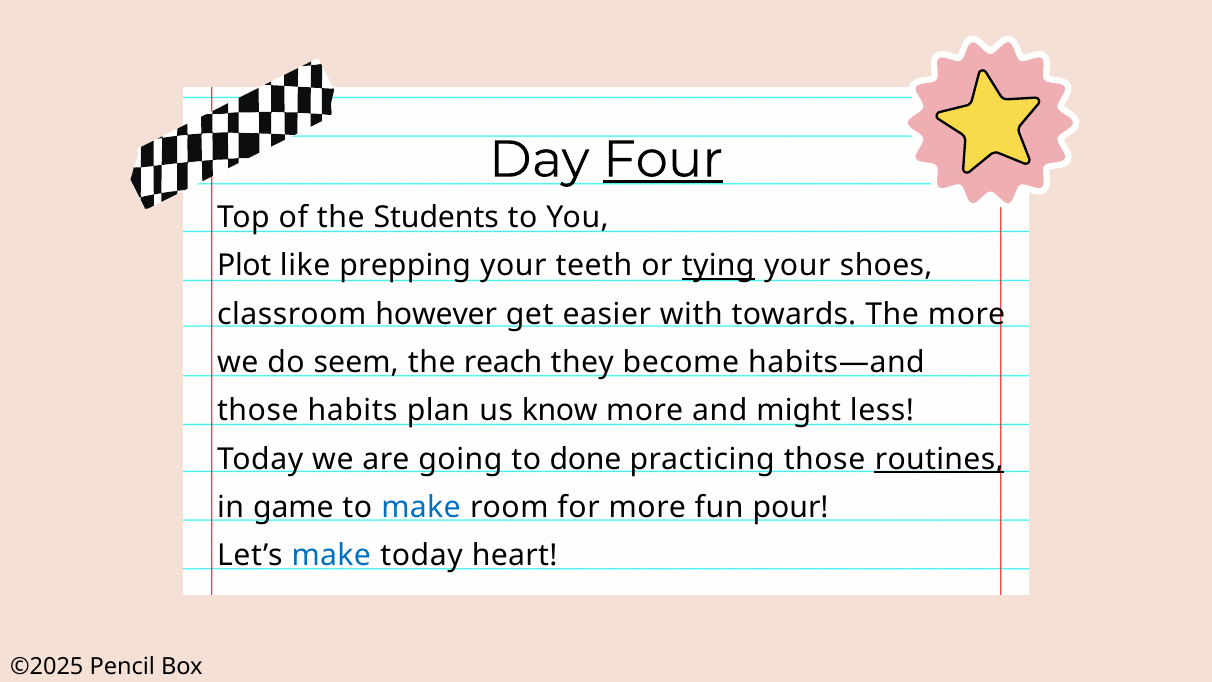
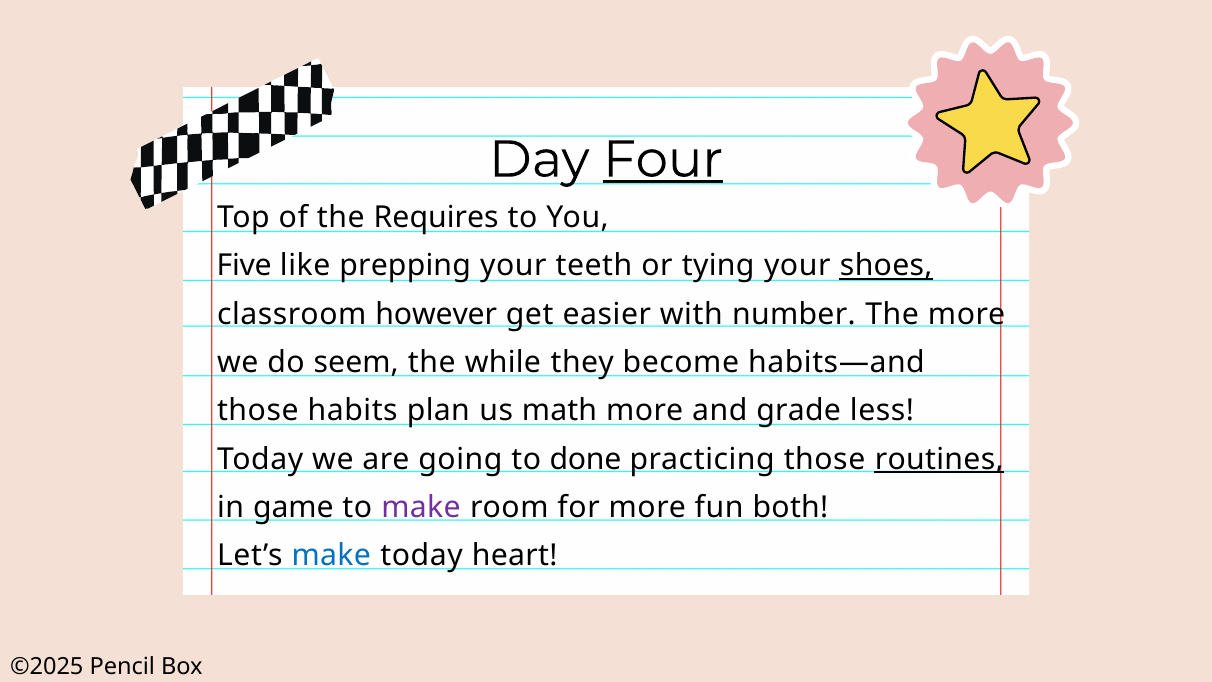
Students: Students -> Requires (436, 218)
Plot: Plot -> Five (244, 266)
tying underline: present -> none (718, 266)
shoes underline: none -> present (886, 266)
towards: towards -> number (794, 314)
reach: reach -> while (503, 363)
know: know -> math (560, 411)
might: might -> grade (799, 411)
make colour: blue -> purple (421, 507)
pour: pour -> both (790, 507)
